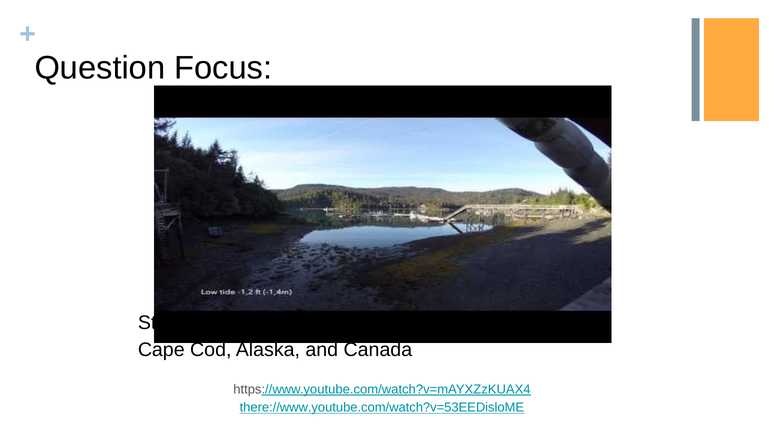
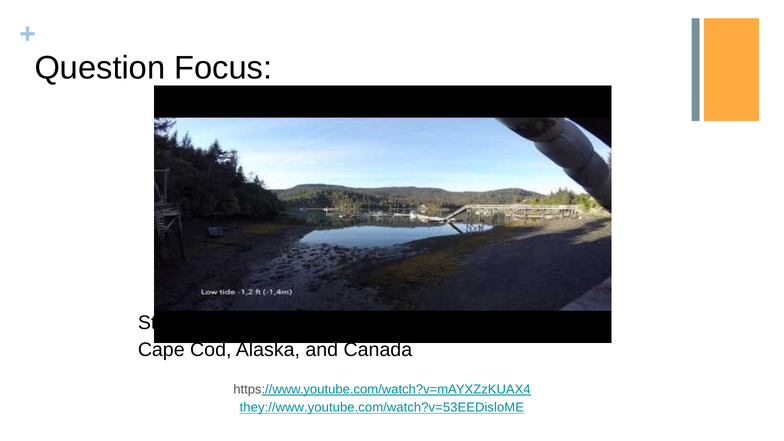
there://www.youtube.com/watch?v=53EEDisloME: there://www.youtube.com/watch?v=53EEDisloME -> they://www.youtube.com/watch?v=53EEDisloME (382, 407)
